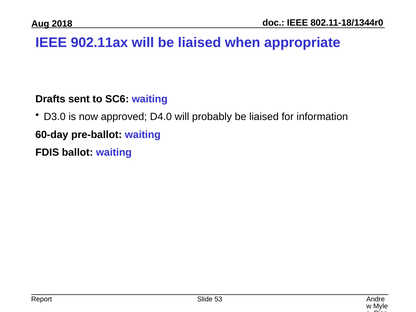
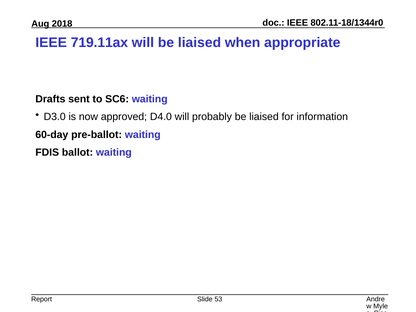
902.11ax: 902.11ax -> 719.11ax (99, 43)
